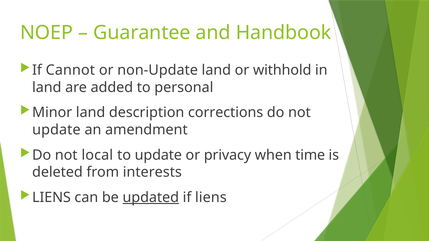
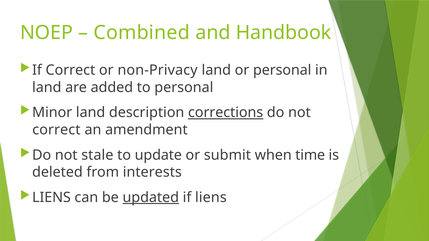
Guarantee: Guarantee -> Combined (142, 33)
If Cannot: Cannot -> Correct (70, 70)
non-Update: non-Update -> non-Privacy (158, 70)
or withhold: withhold -> personal (282, 70)
corrections underline: none -> present (226, 113)
update: update -> correct (56, 130)
local: local -> stale (97, 155)
privacy: privacy -> submit (227, 155)
